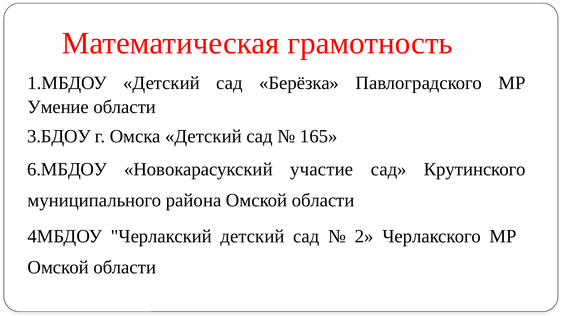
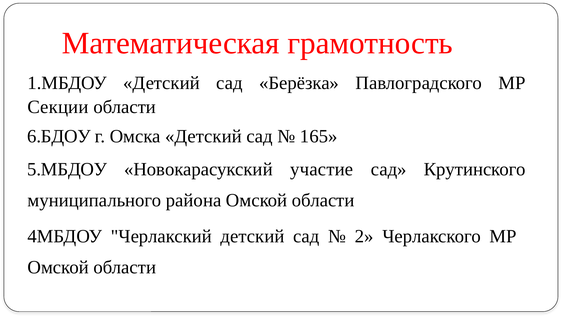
Умение: Умение -> Секции (58, 107)
3.БДОУ: 3.БДОУ -> 6.БДОУ (59, 136)
6.МБДОУ: 6.МБДОУ -> 5.МБДОУ (67, 169)
